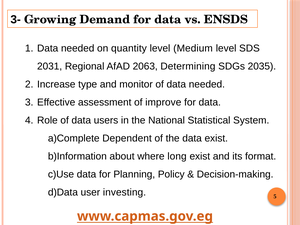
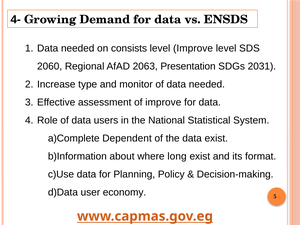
3-: 3- -> 4- (16, 20)
quantity: quantity -> consists (129, 48)
level Medium: Medium -> Improve (193, 48)
2031: 2031 -> 2060 (50, 66)
Determining: Determining -> Presentation (188, 66)
2035: 2035 -> 2031 (262, 66)
investing: investing -> economy (125, 192)
